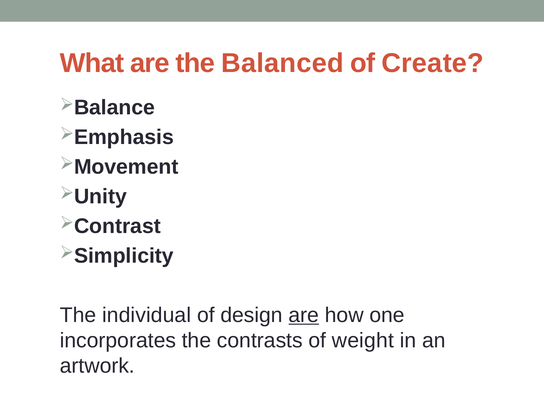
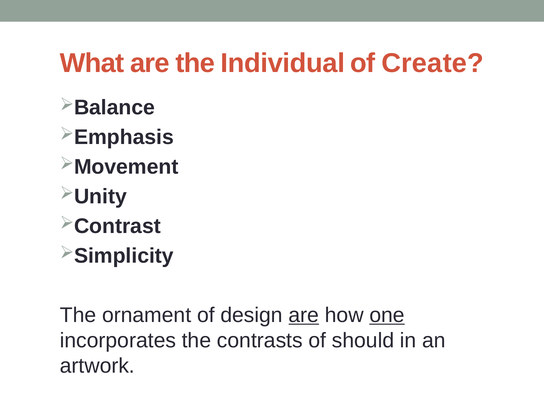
Balanced: Balanced -> Individual (283, 63)
individual: individual -> ornament (147, 315)
one underline: none -> present (387, 315)
weight: weight -> should (363, 340)
